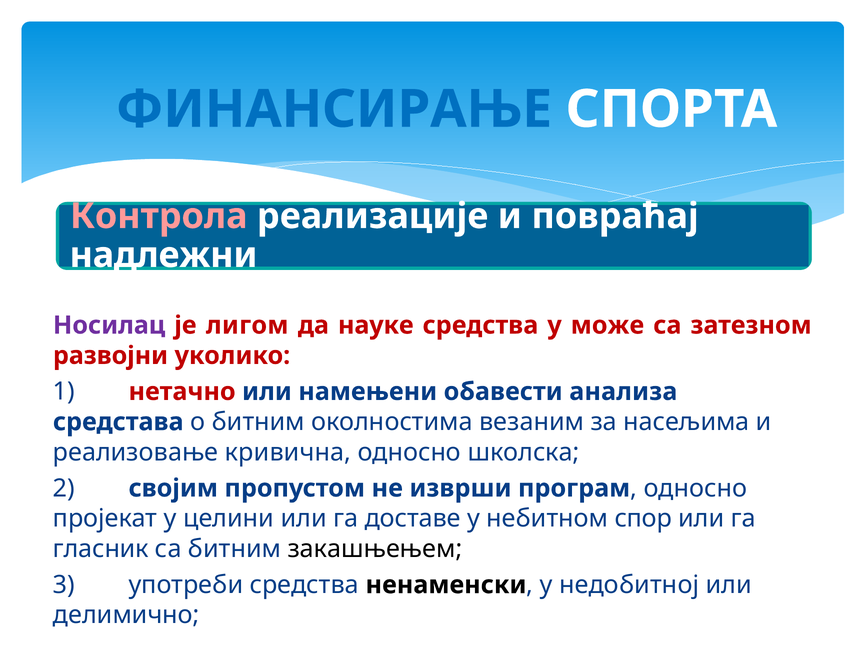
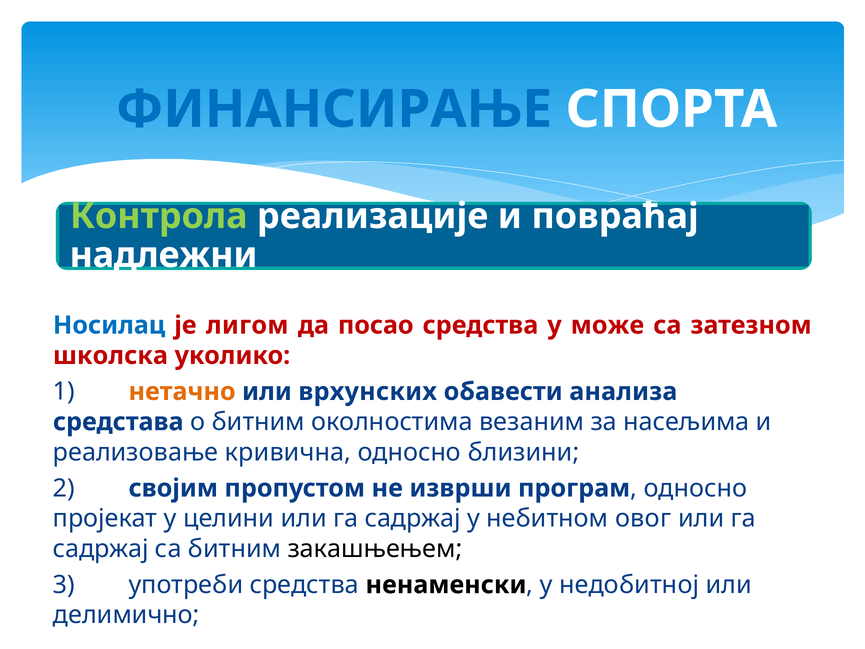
Контрола colour: pink -> light green (159, 216)
Носилац colour: purple -> blue (109, 325)
науке: науке -> посао (376, 325)
развојни: развојни -> школска (110, 355)
нетачно colour: red -> orange (182, 391)
намењени: намењени -> врхунских (368, 391)
школска: школска -> близини (523, 452)
целини или га доставе: доставе -> садржај (413, 518)
спор: спор -> овог (643, 518)
гласник: гласник -> садржај (101, 549)
